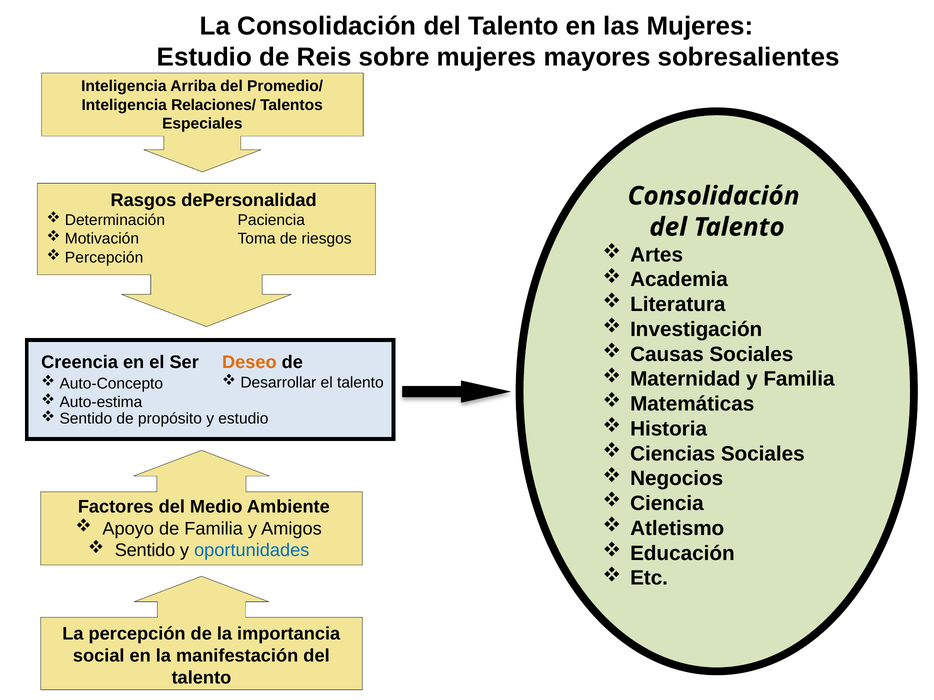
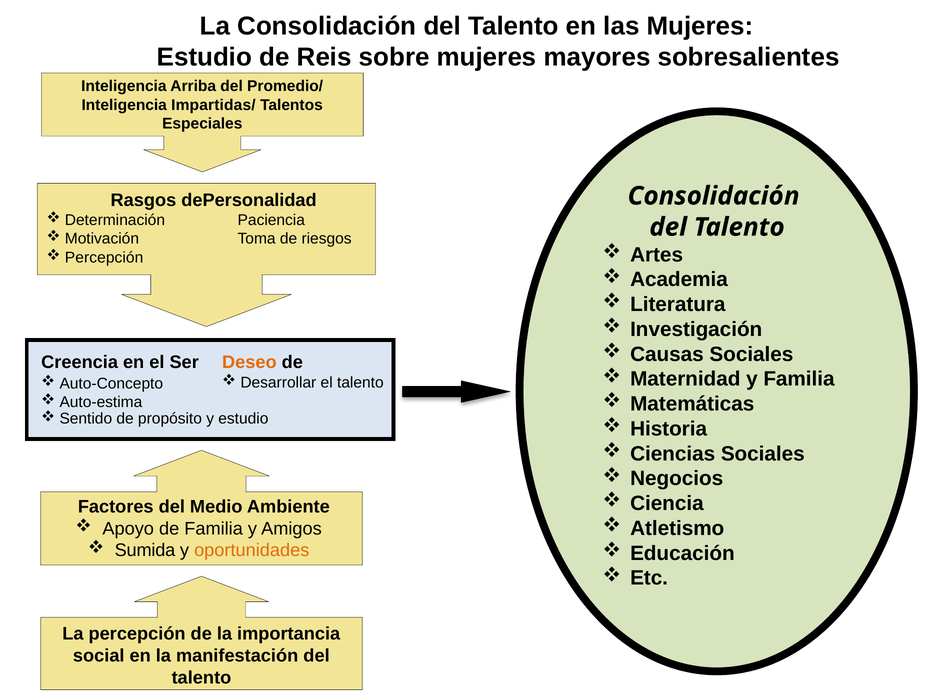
Relaciones/: Relaciones/ -> Impartidas/ (213, 105)
Sentido: Sentido -> Sumida (145, 551)
oportunidades colour: blue -> orange (252, 551)
